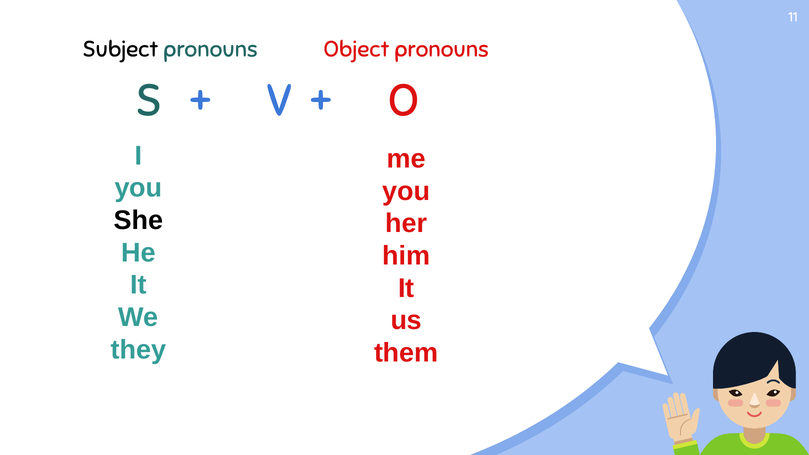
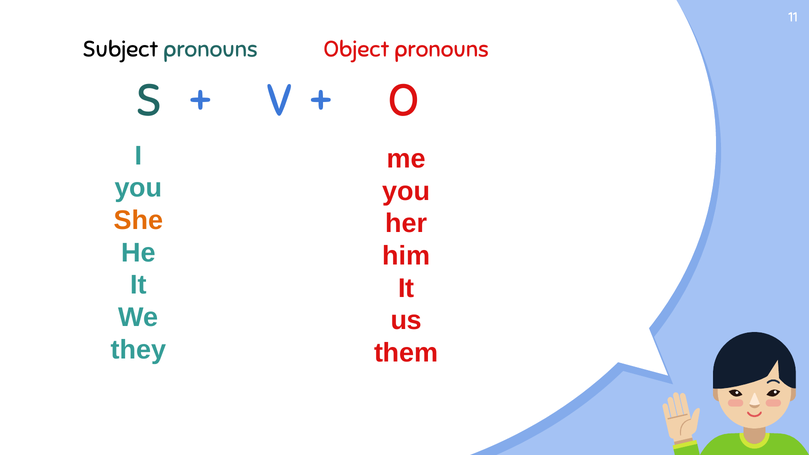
She colour: black -> orange (138, 220)
